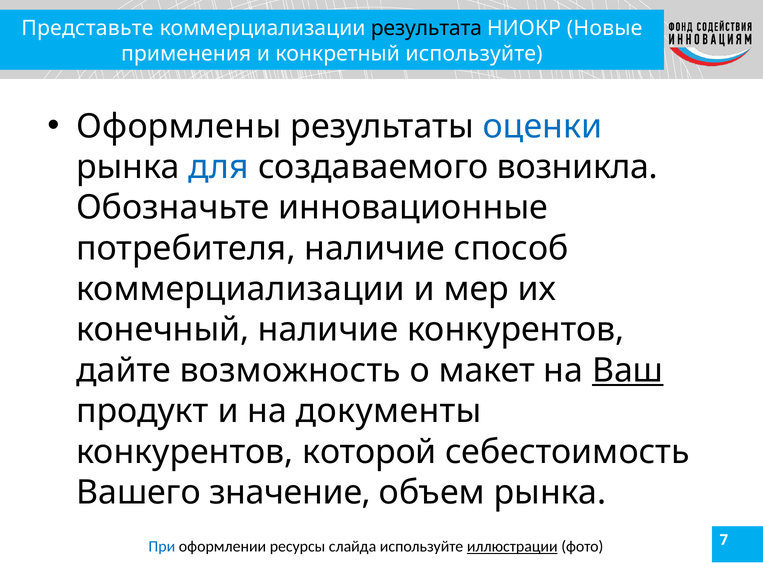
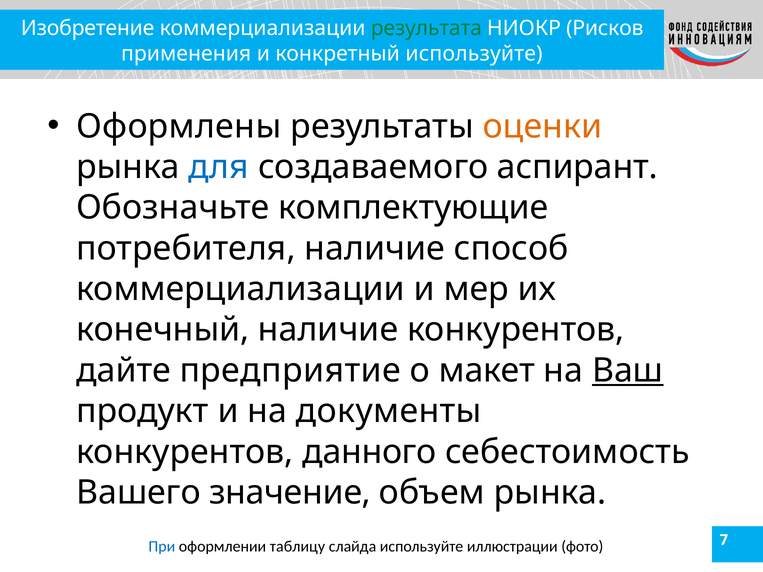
Представьте: Представьте -> Изобретение (88, 28)
результата colour: black -> green (426, 28)
Новые: Новые -> Рисков (605, 28)
оценки colour: blue -> orange (542, 126)
возникла: возникла -> аспирант (577, 167)
инновационные: инновационные -> комплектующие (413, 208)
возможность: возможность -> предприятие (290, 371)
которой: которой -> данного (369, 452)
ресурсы: ресурсы -> таблицу (297, 547)
иллюстрации underline: present -> none (512, 547)
